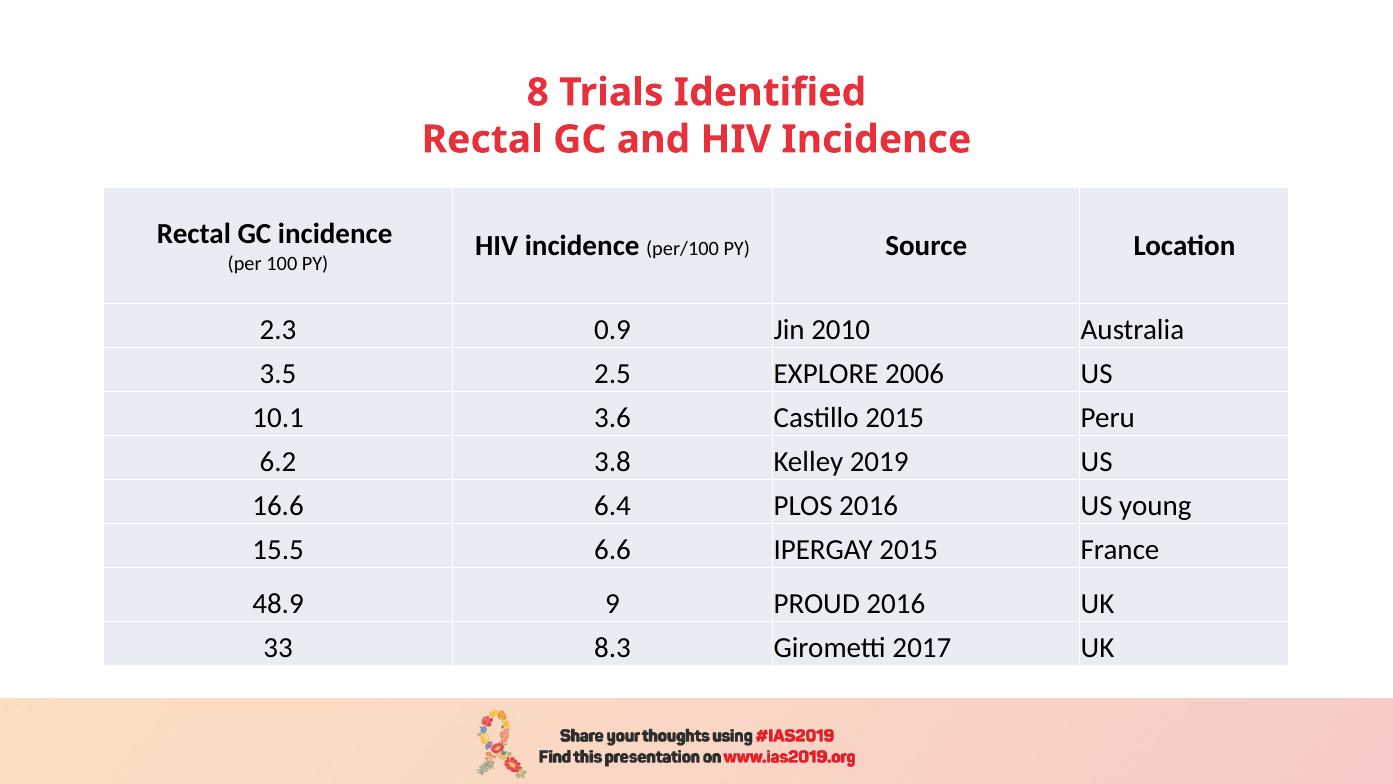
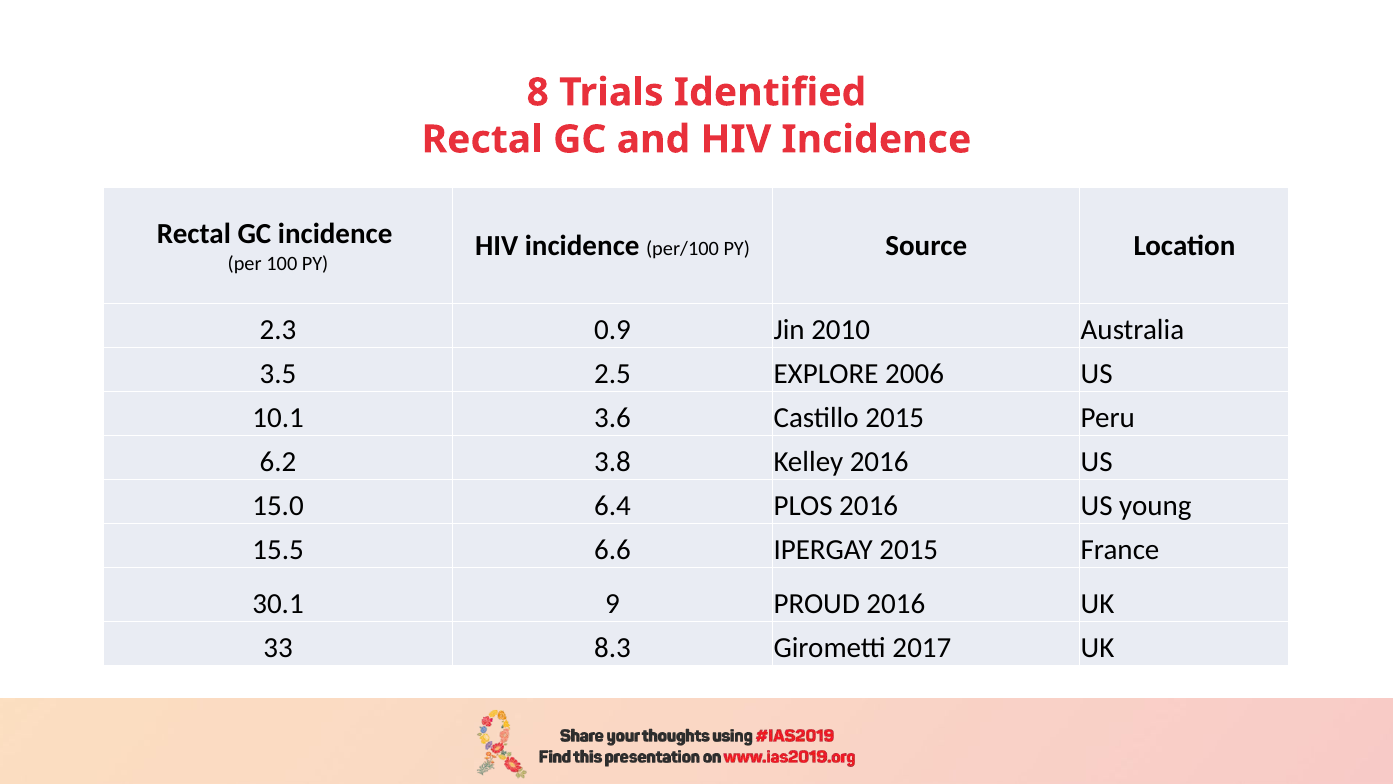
Kelley 2019: 2019 -> 2016 (879, 462)
16.6: 16.6 -> 15.0 (278, 506)
48.9: 48.9 -> 30.1 (278, 604)
